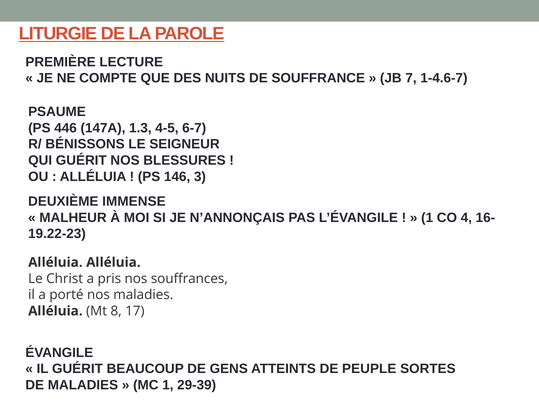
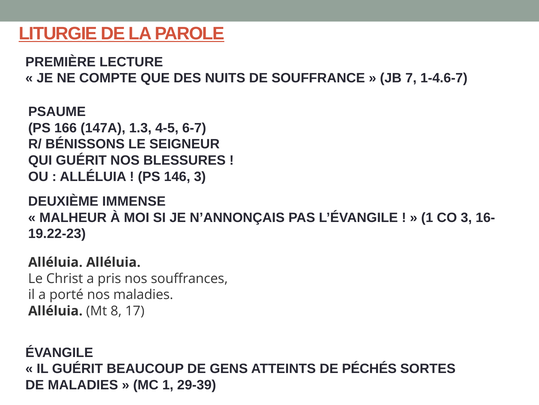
446: 446 -> 166 (66, 128)
CO 4: 4 -> 3 (466, 217)
PEUPLE: PEUPLE -> PÉCHÉS (369, 368)
